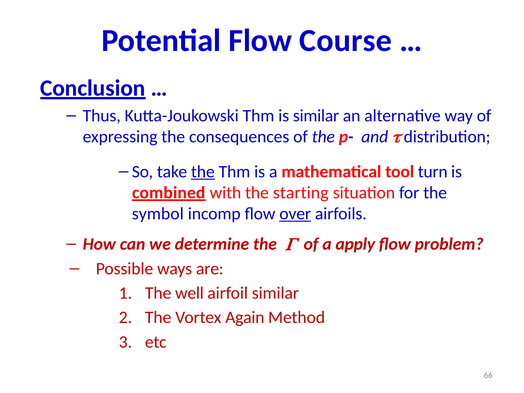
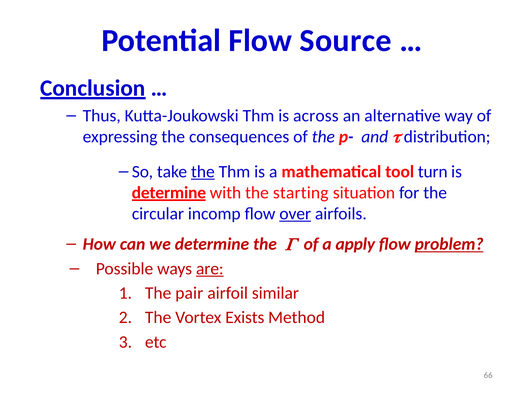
Course: Course -> Source (346, 41)
is similar: similar -> across (316, 116)
combined: combined -> determine (169, 193)
symbol: symbol -> circular (158, 214)
problem underline: none -> present (449, 244)
are underline: none -> present (210, 269)
well: well -> pair (189, 293)
Again: Again -> Exists (245, 318)
